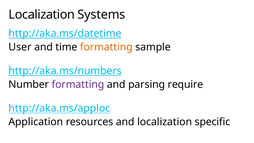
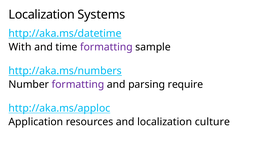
User: User -> With (20, 47)
formatting colour: orange -> purple (106, 47)
specific: specific -> culture (212, 122)
